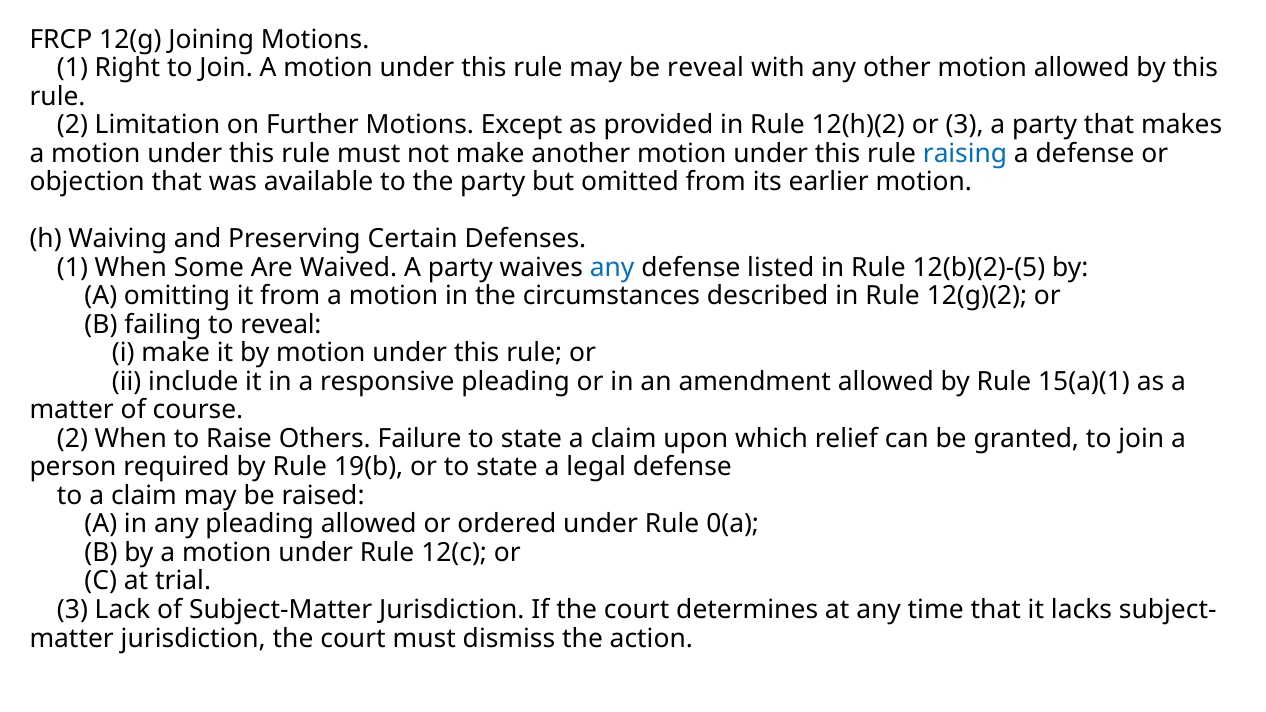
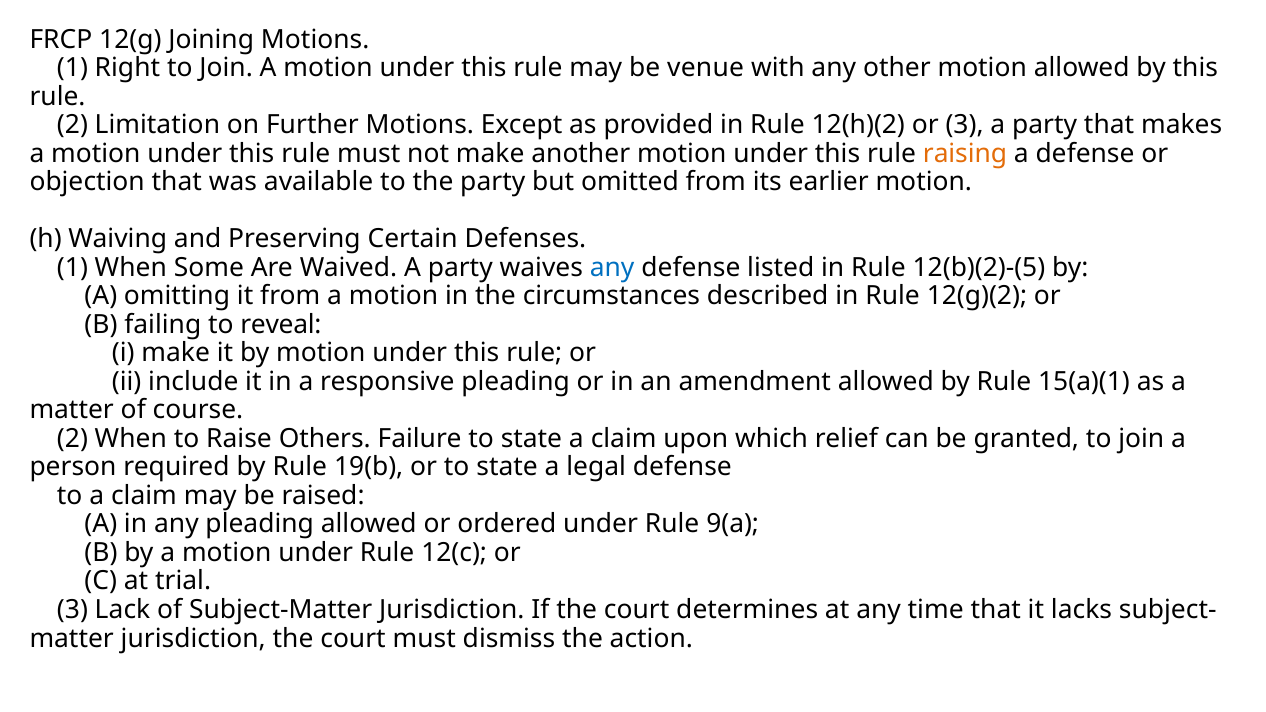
be reveal: reveal -> venue (706, 68)
raising colour: blue -> orange (965, 154)
0(a: 0(a -> 9(a (733, 524)
